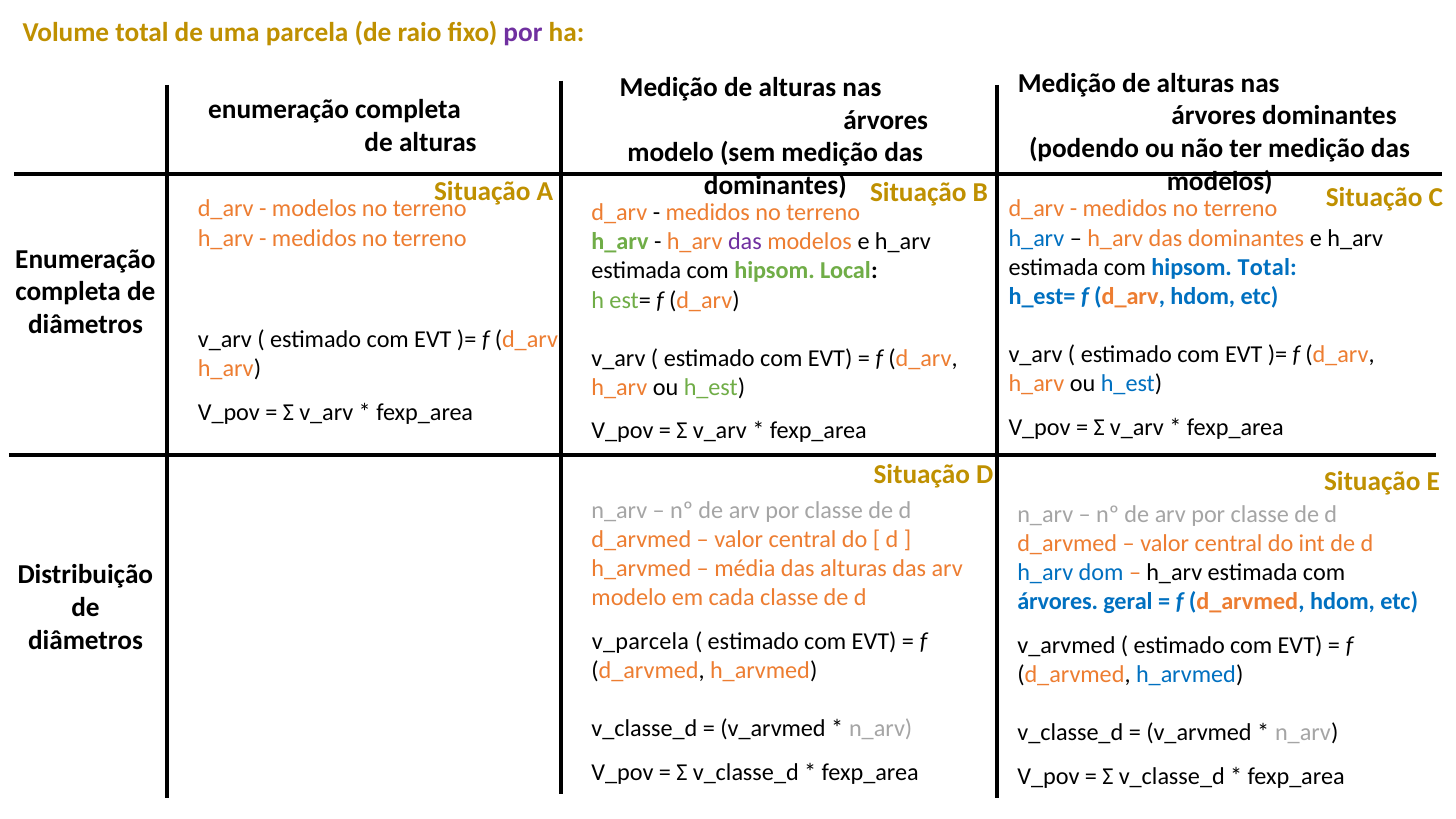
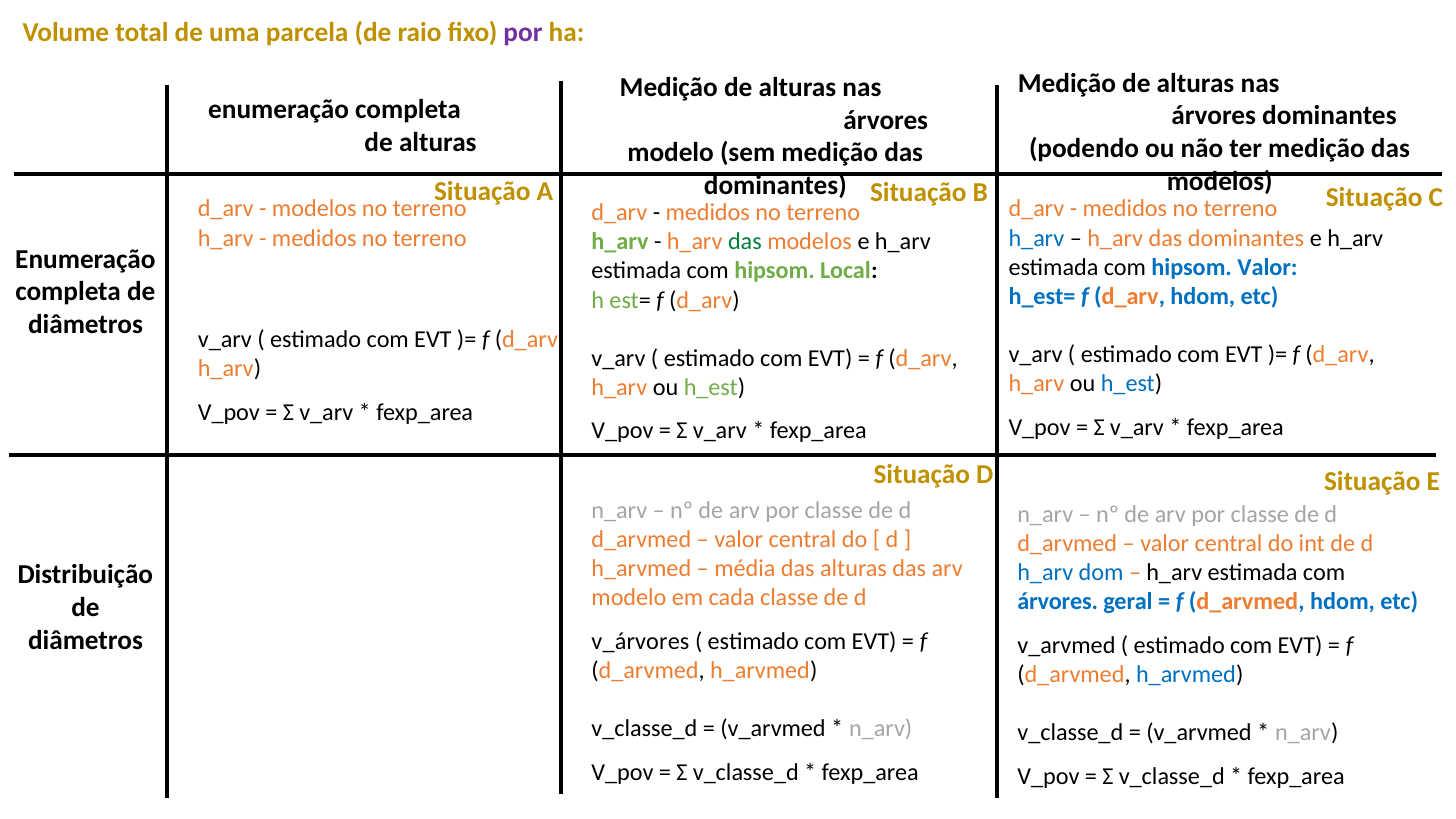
das colour: purple -> green (745, 242)
hipsom Total: Total -> Valor (1267, 267)
v_parcela: v_parcela -> v_árvores (640, 641)
